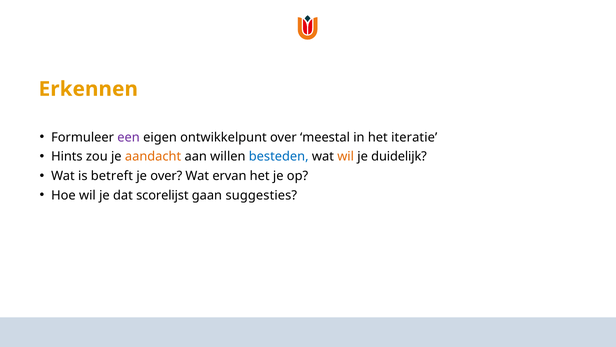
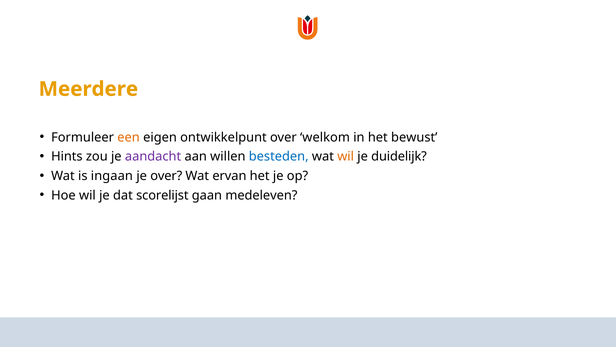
Erkennen: Erkennen -> Meerdere (88, 89)
een colour: purple -> orange (129, 137)
meestal: meestal -> welkom (325, 137)
iteratie: iteratie -> bewust (414, 137)
aandacht colour: orange -> purple (153, 157)
betreft: betreft -> ingaan (112, 176)
suggesties: suggesties -> medeleven (261, 195)
